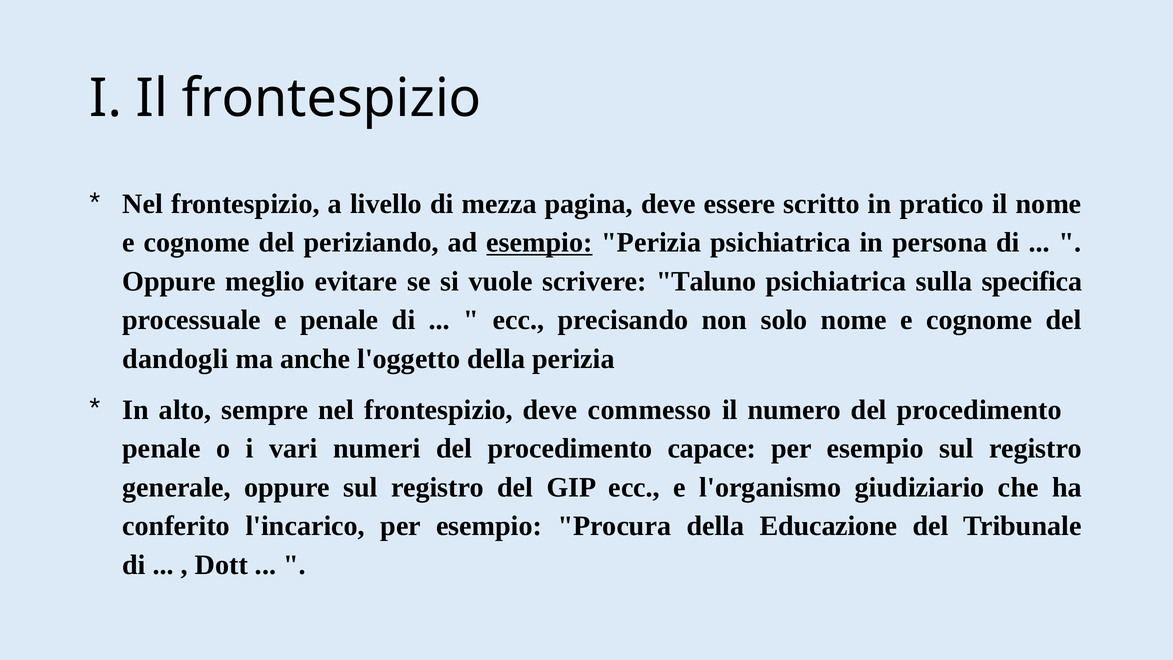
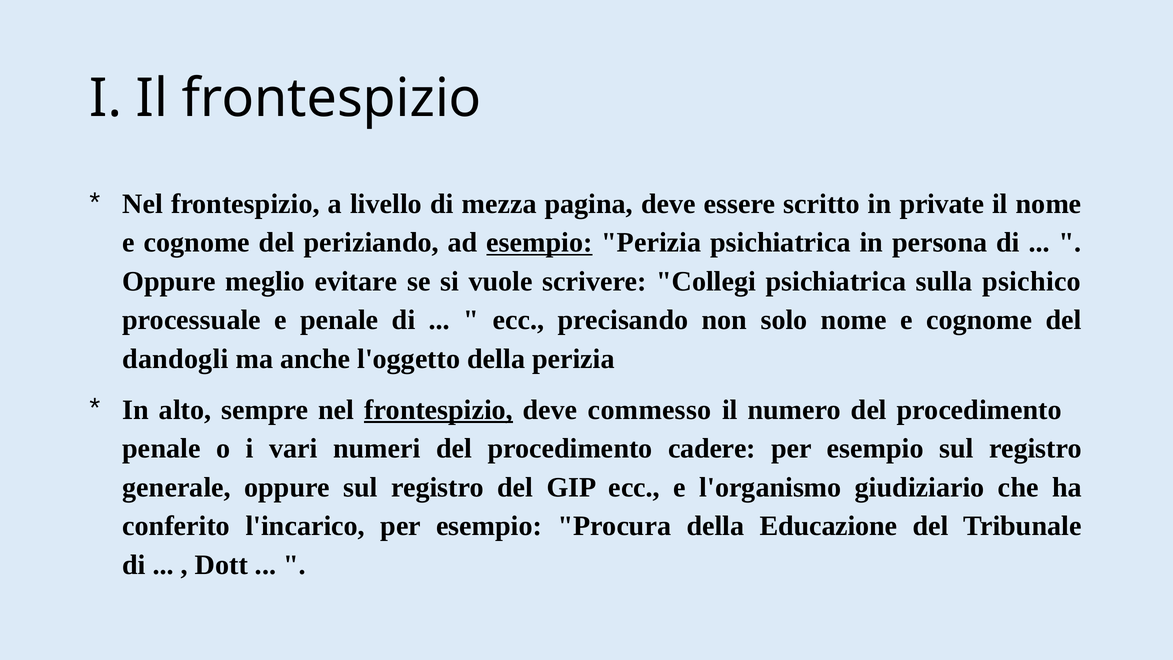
pratico: pratico -> private (942, 204)
Taluno: Taluno -> Collegi (706, 281)
specifica: specifica -> psichico (1032, 281)
frontespizio underline: none -> present (439, 410)
capace: capace -> cadere (712, 448)
